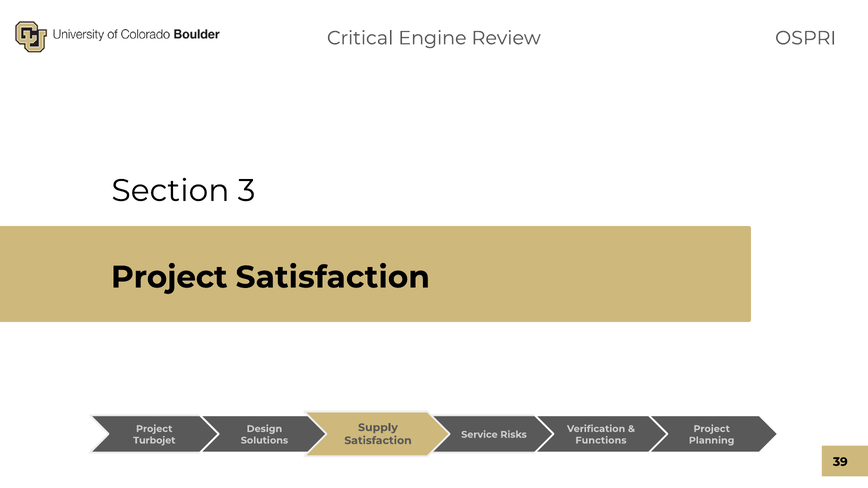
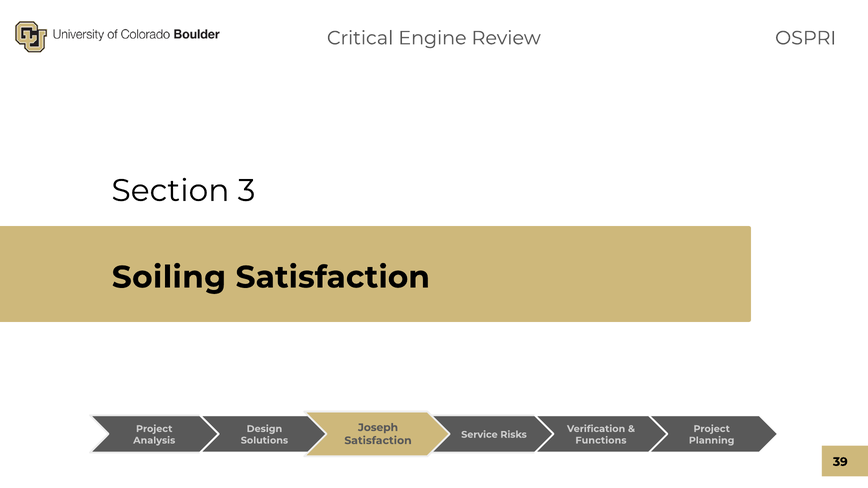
Project: Project -> Soiling (169, 277)
Supply: Supply -> Joseph (378, 428)
Turbojet: Turbojet -> Analysis (154, 441)
